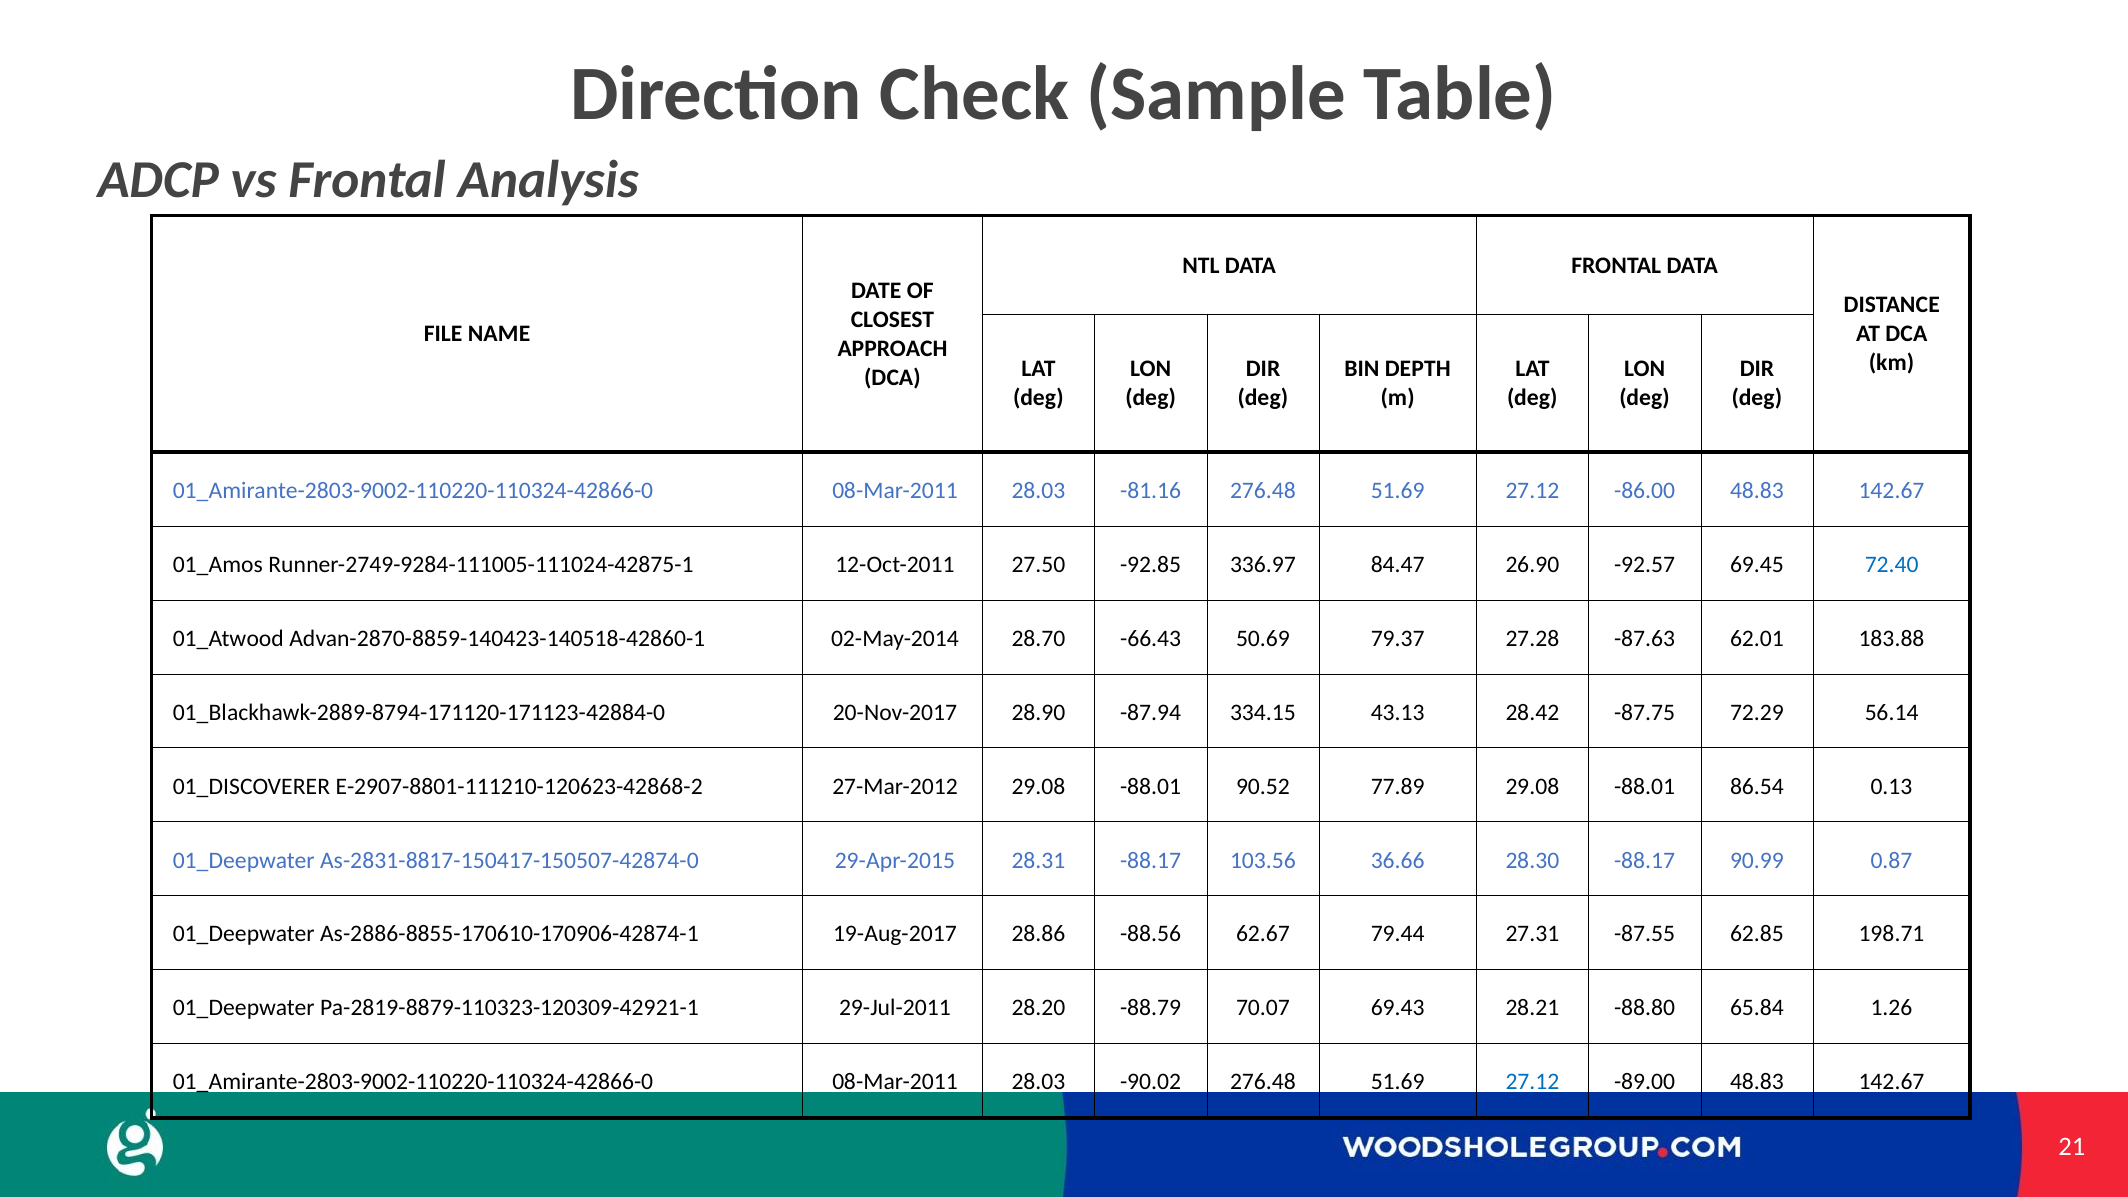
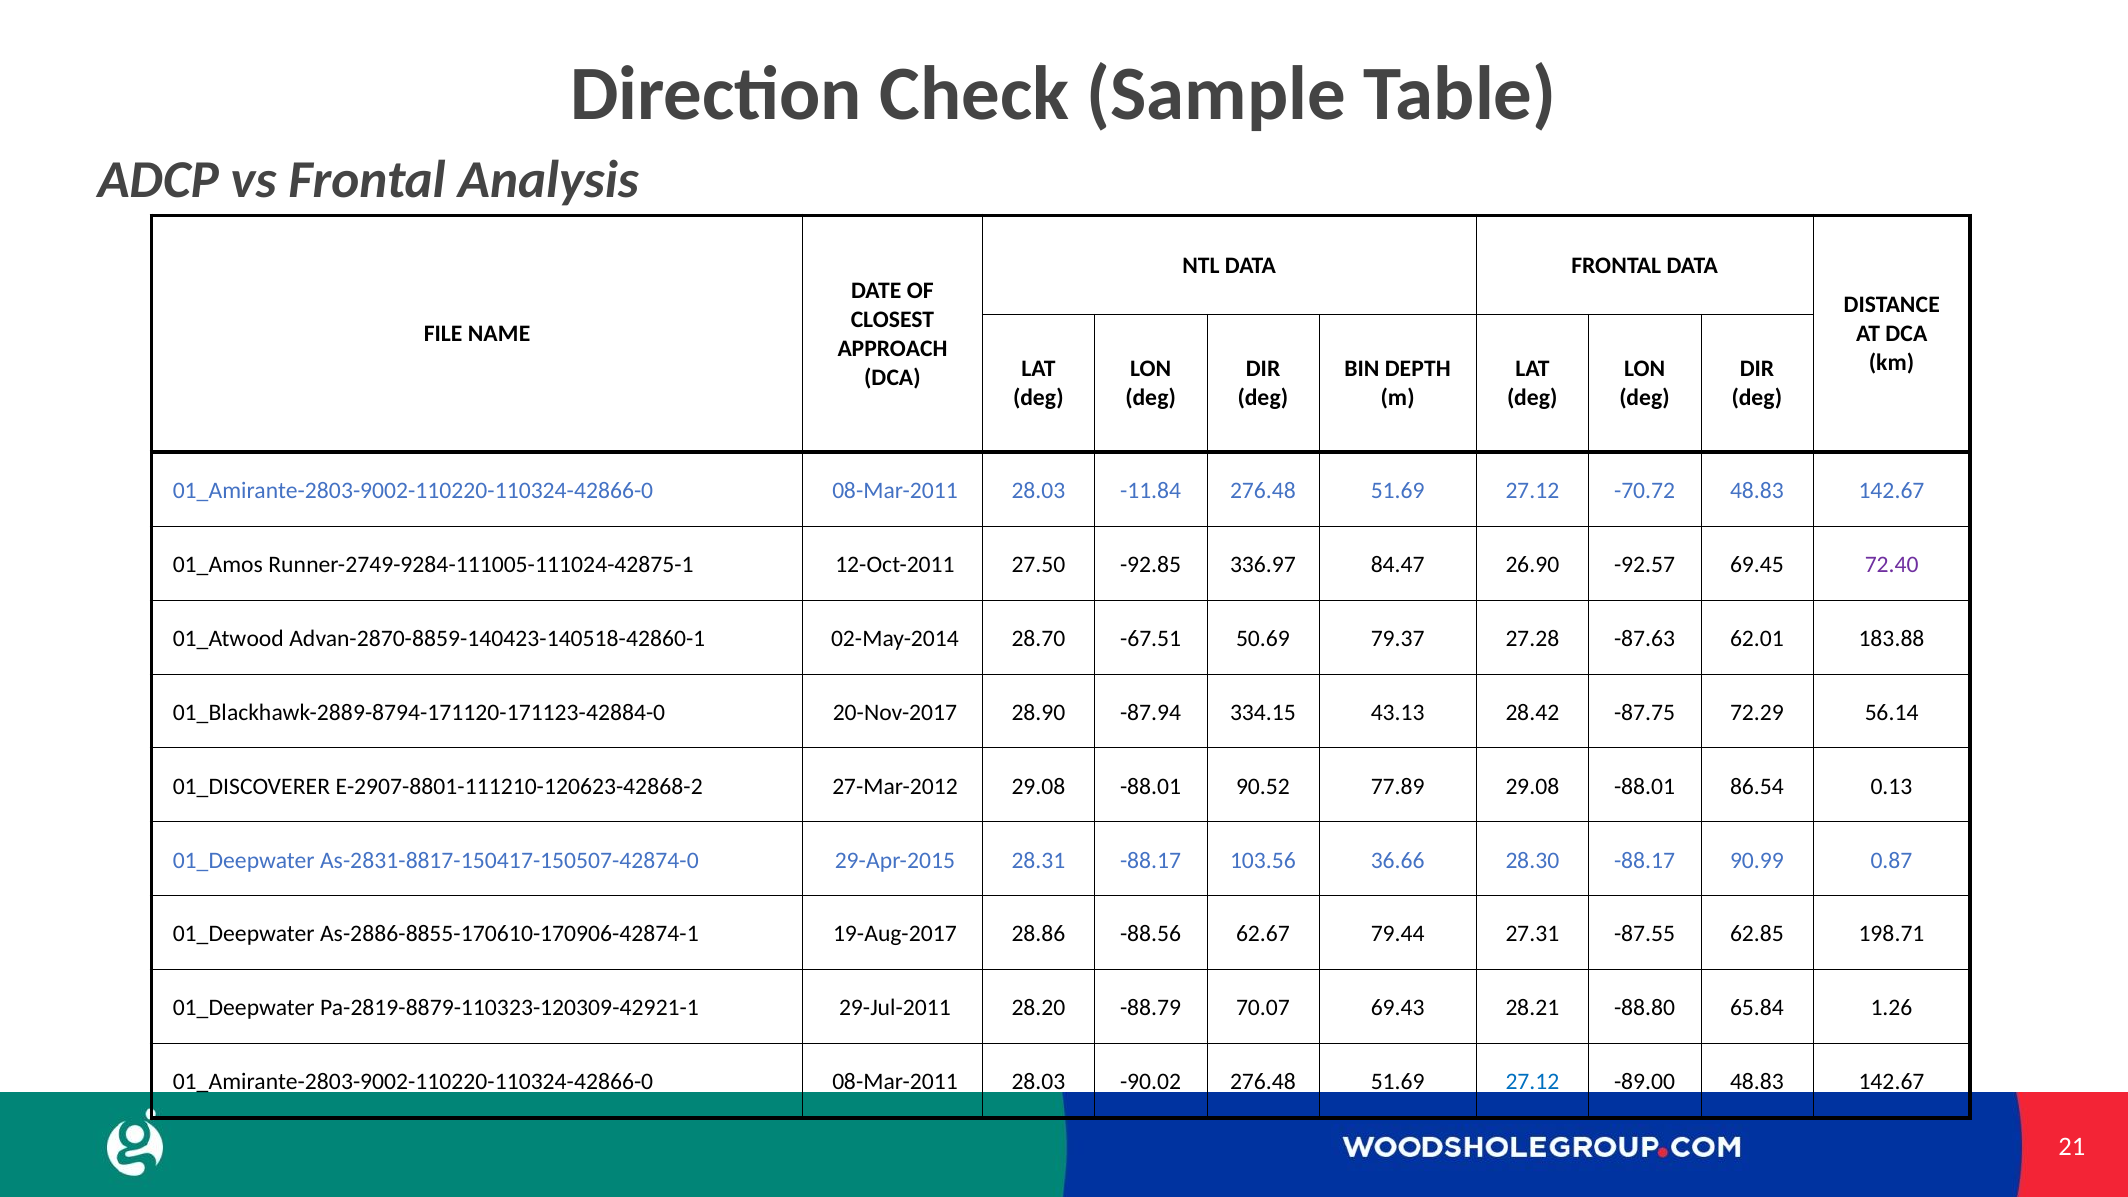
-81.16: -81.16 -> -11.84 (1151, 490)
-86.00: -86.00 -> -70.72 (1645, 490)
72.40 colour: blue -> purple (1892, 564)
-66.43: -66.43 -> -67.51 (1151, 638)
